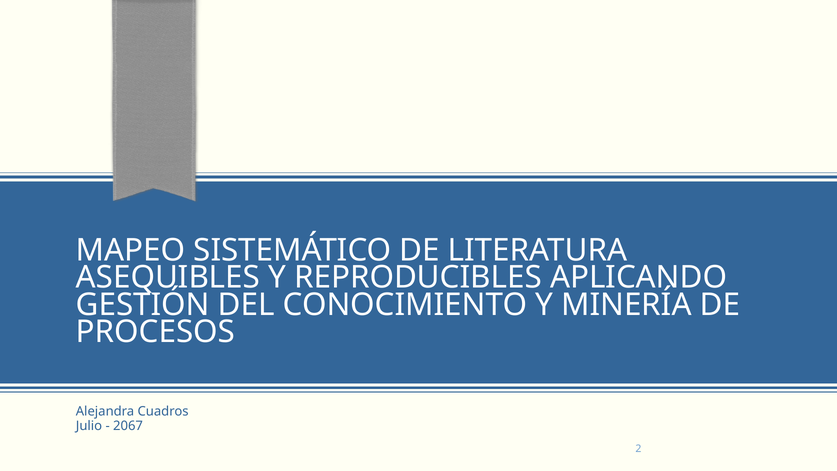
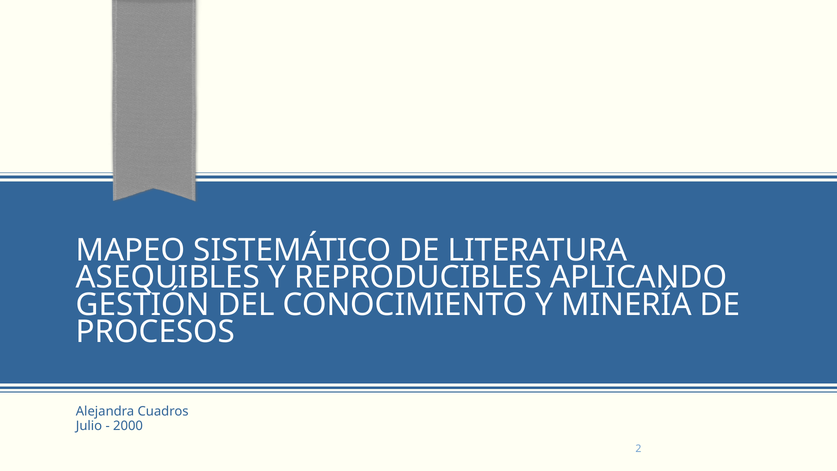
2067: 2067 -> 2000 (128, 426)
